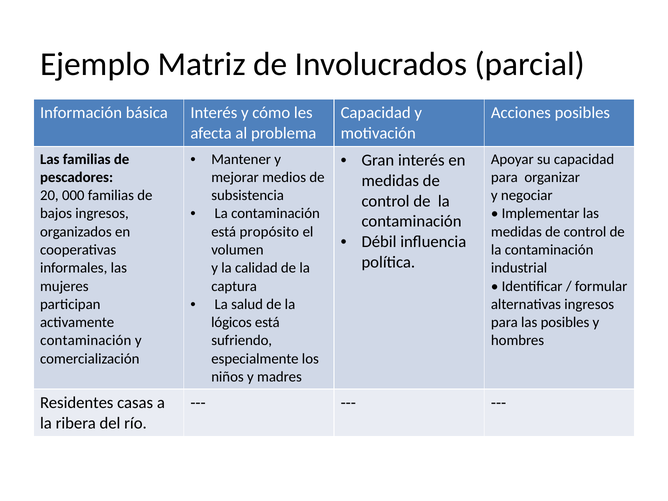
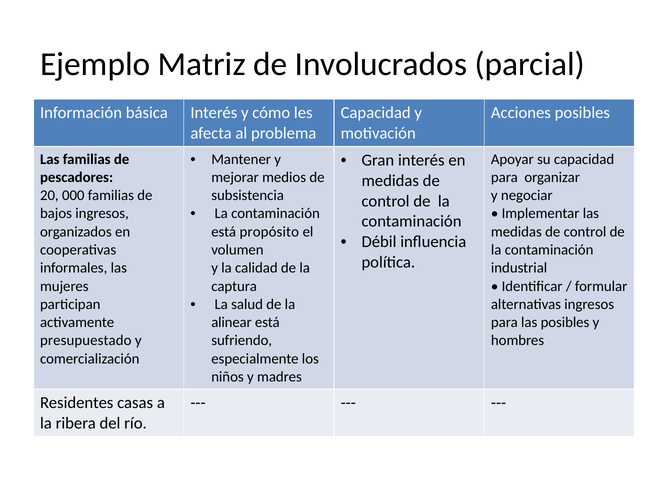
lógicos: lógicos -> alinear (231, 322)
contaminación: contaminación -> presupuestado (86, 341)
